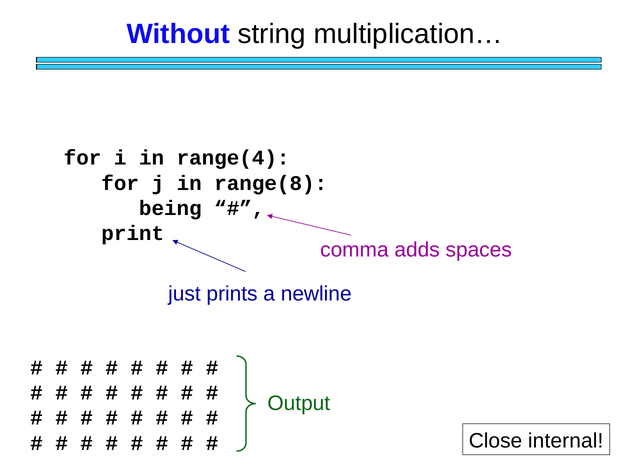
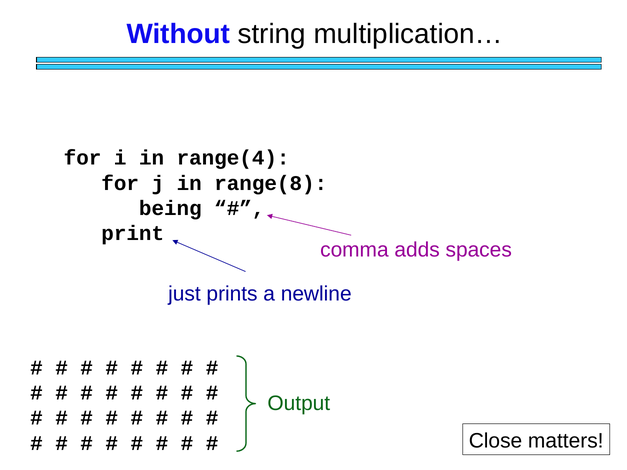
internal: internal -> matters (566, 441)
